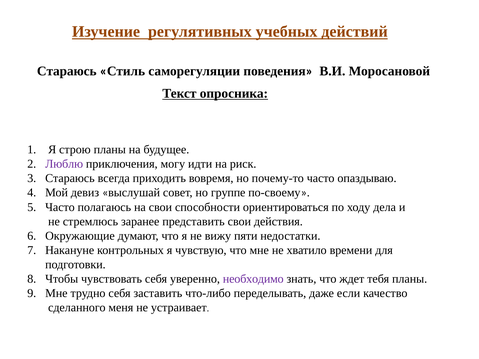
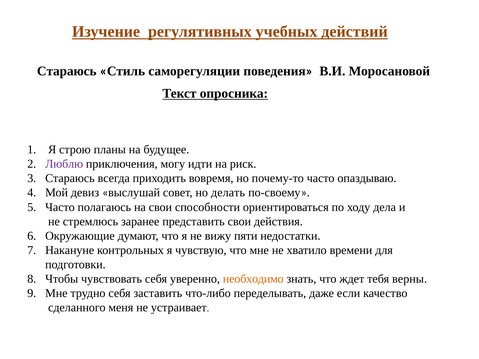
группе: группе -> делать (228, 193)
необходимо colour: purple -> orange (253, 279)
тебя планы: планы -> верны (410, 279)
